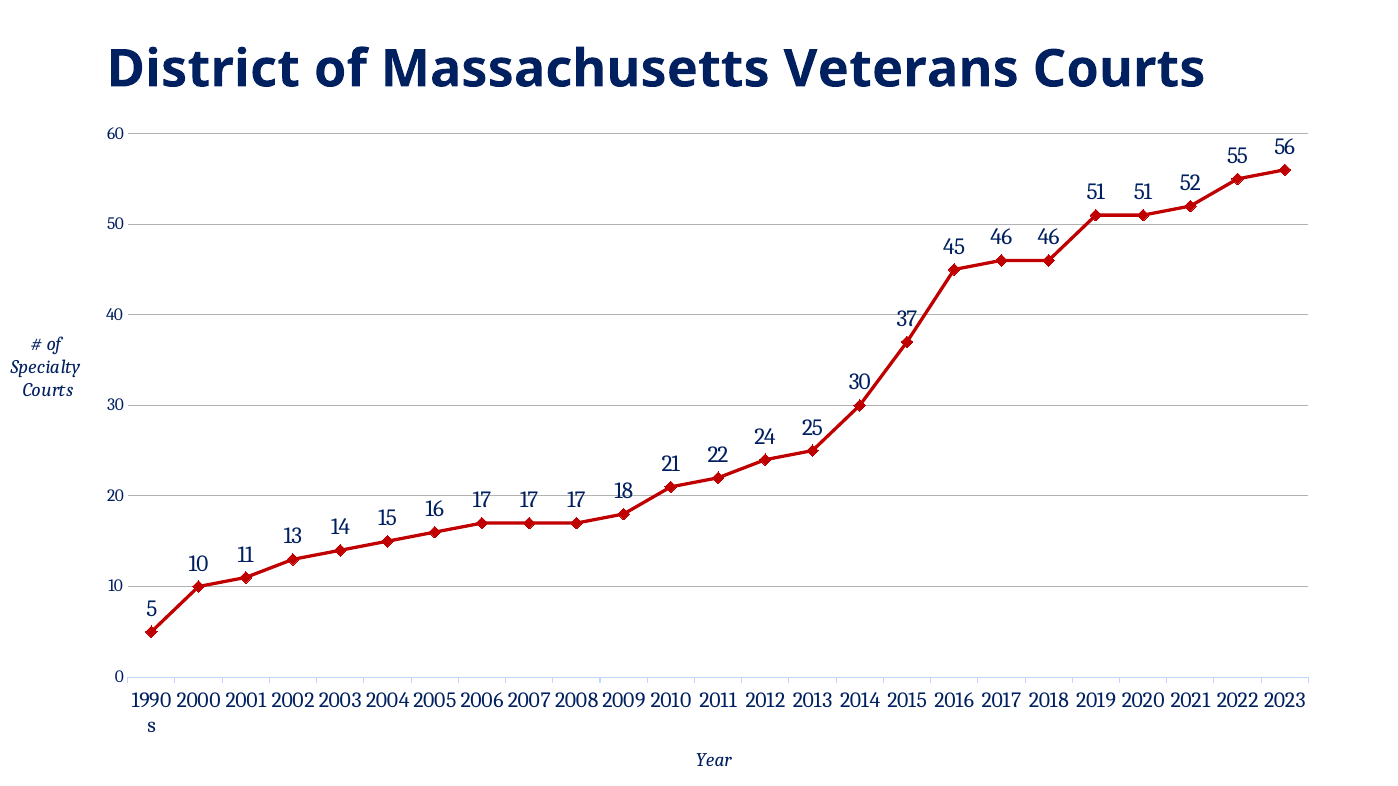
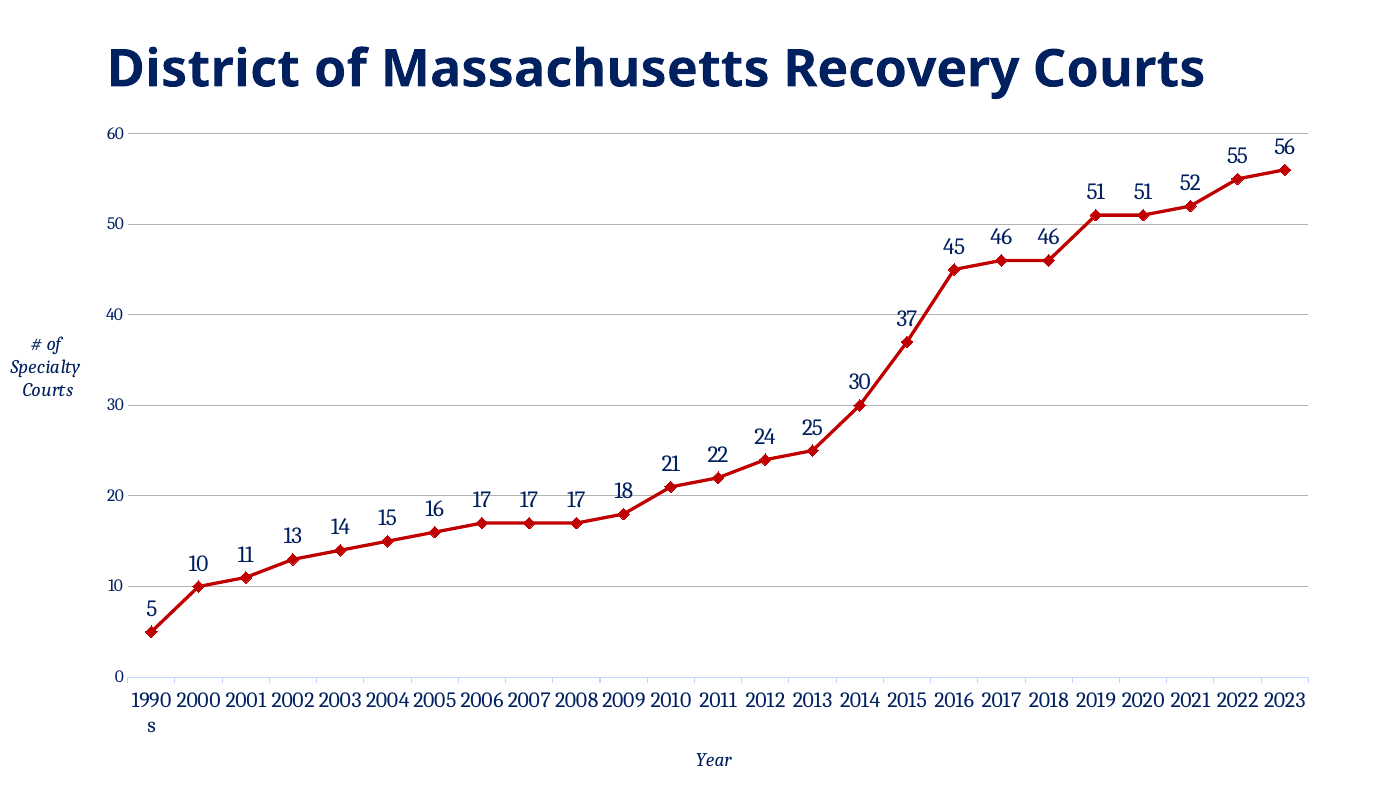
Veterans: Veterans -> Recovery (901, 69)
